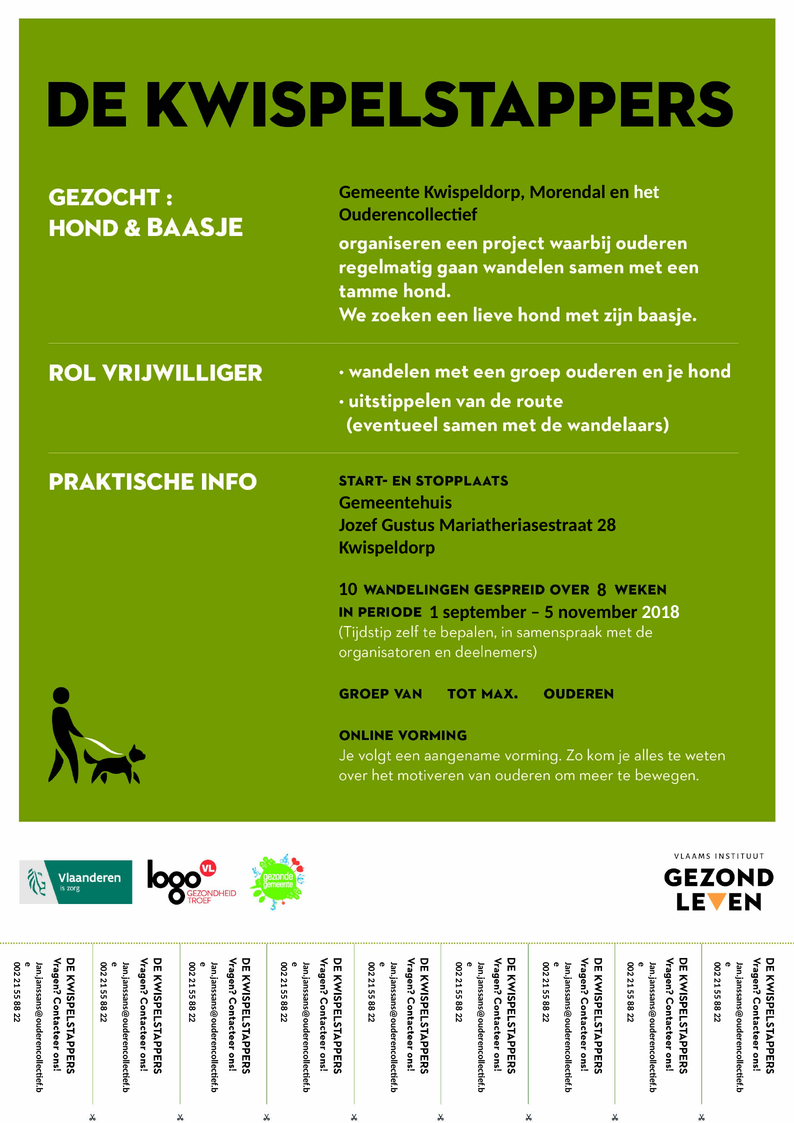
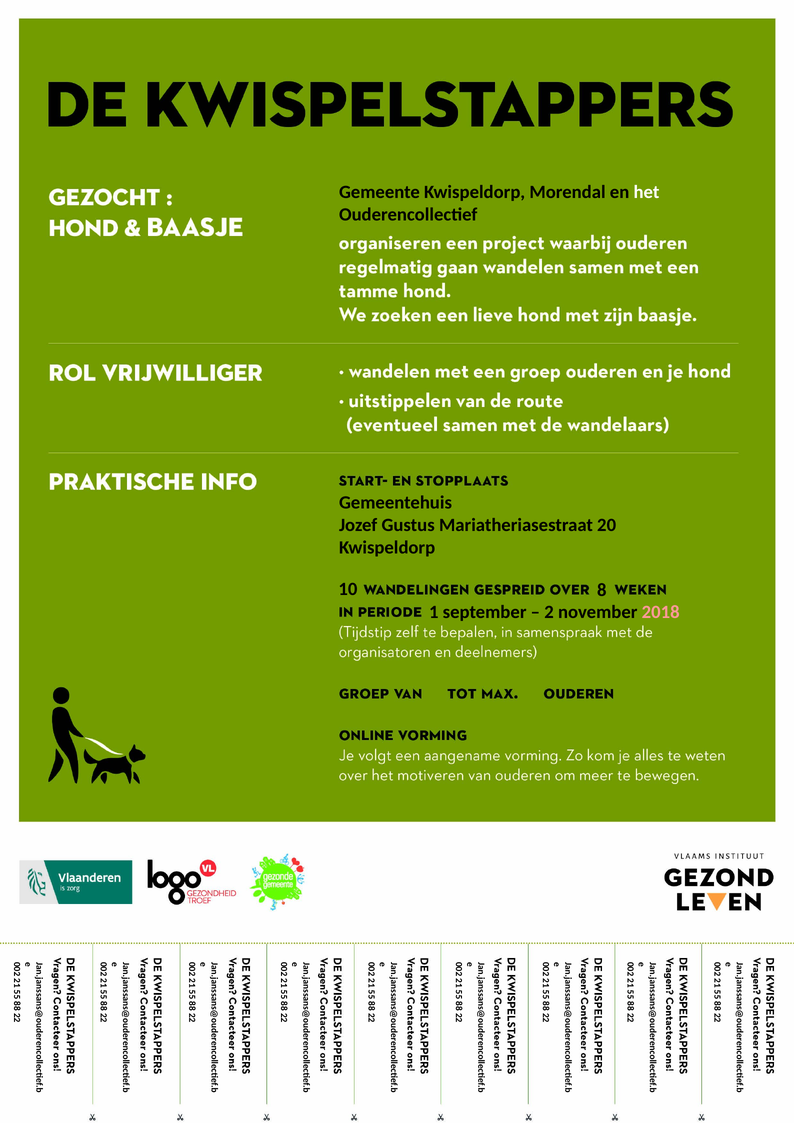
28: 28 -> 20 (607, 525)
5: 5 -> 2 (549, 612)
2018 colour: white -> pink (661, 612)
